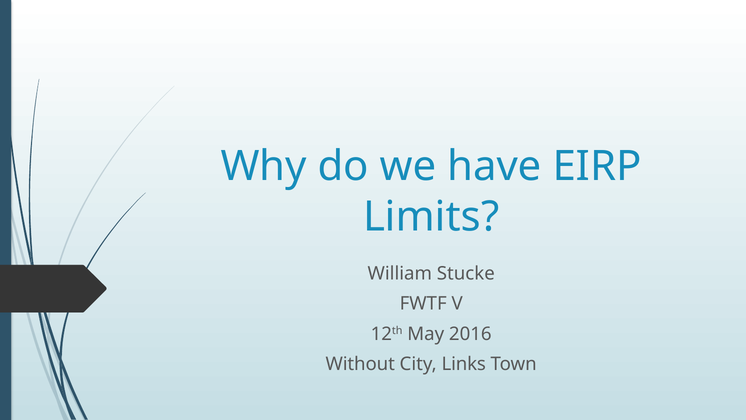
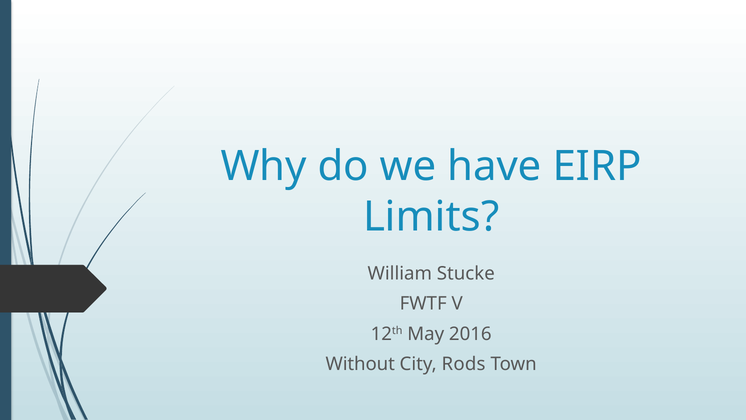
Links: Links -> Rods (464, 364)
